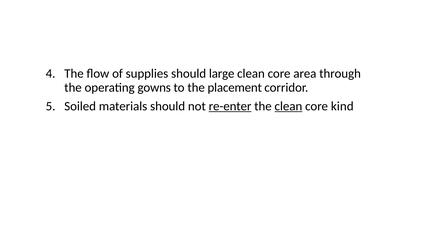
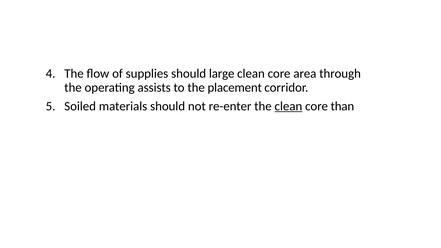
gowns: gowns -> assists (154, 88)
re-enter underline: present -> none (230, 106)
kind: kind -> than (342, 106)
